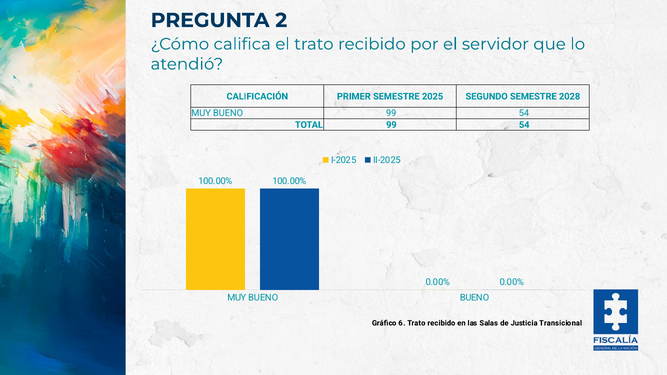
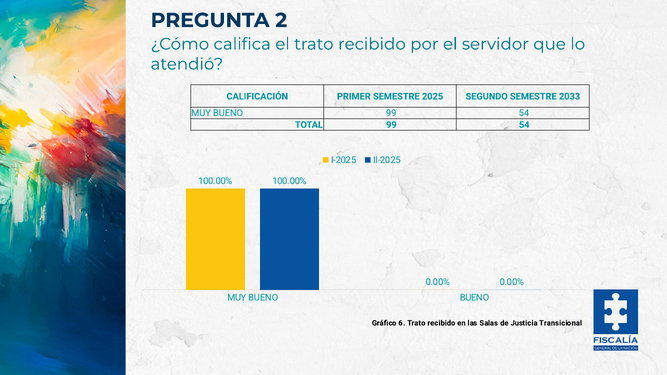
2028: 2028 -> 2033 (570, 96)
